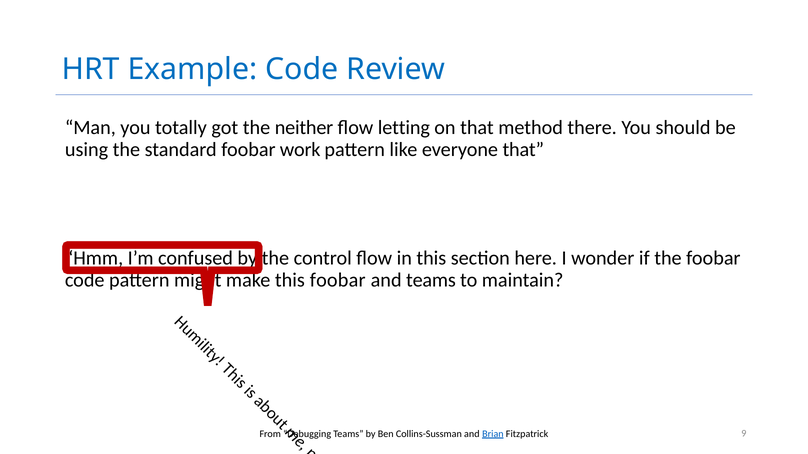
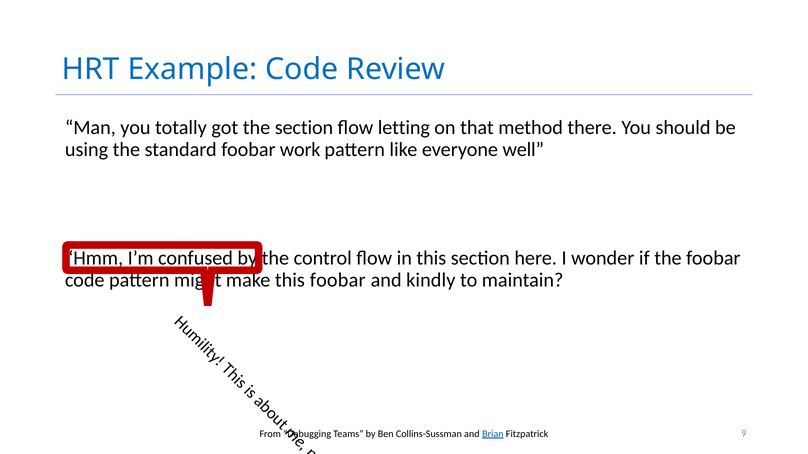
the neither: neither -> section (304, 128)
everyone that: that -> well (523, 150)
and teams: teams -> kindly (431, 280)
